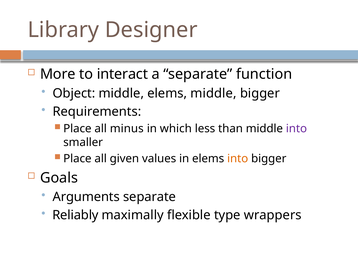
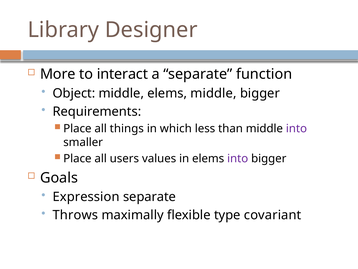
minus: minus -> things (127, 128)
given: given -> users (124, 158)
into colour: orange -> purple (238, 158)
Arguments: Arguments -> Expression (86, 196)
Reliably: Reliably -> Throws (75, 215)
wrappers: wrappers -> covariant (273, 215)
